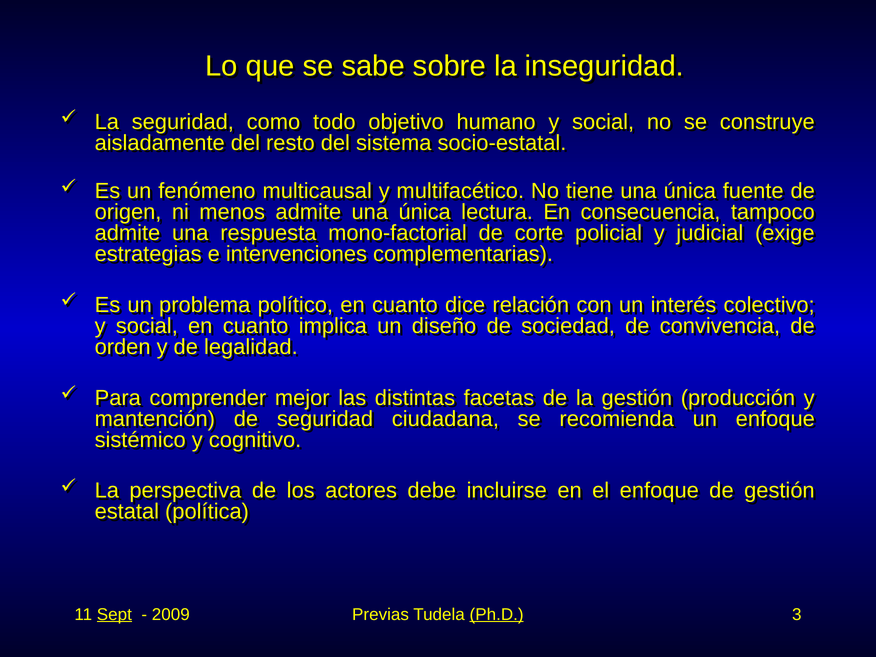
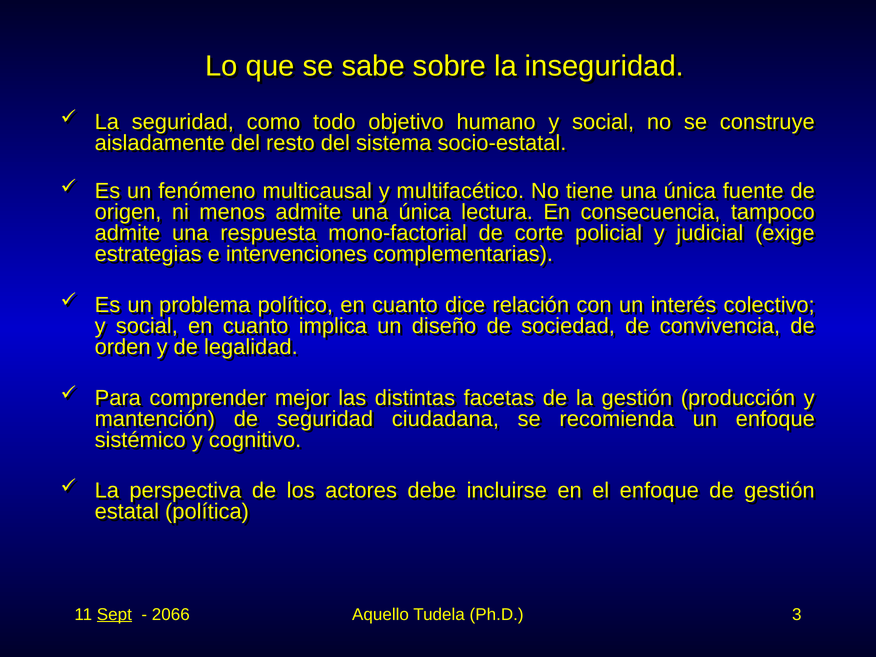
2009: 2009 -> 2066 (171, 614)
Previas: Previas -> Aquello (381, 614)
Ph.D underline: present -> none (497, 614)
